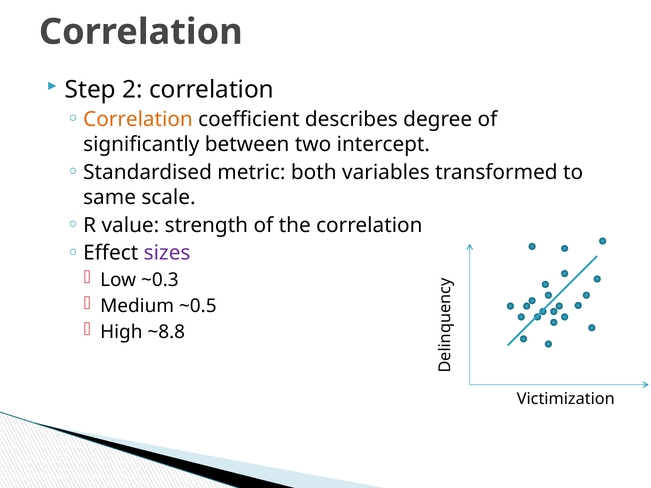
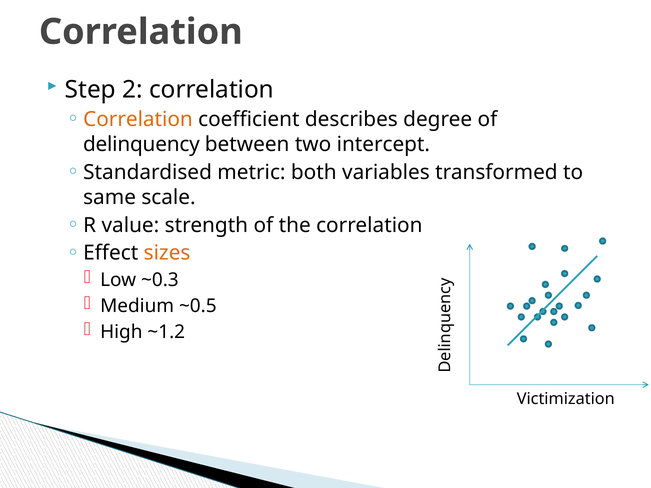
significantly: significantly -> delinquency (141, 144)
sizes colour: purple -> orange (167, 253)
~8.8: ~8.8 -> ~1.2 (166, 332)
